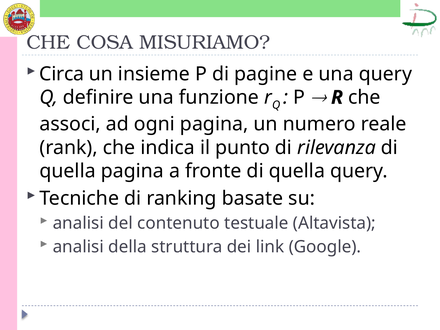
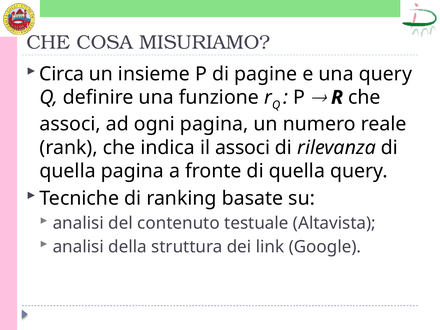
il punto: punto -> associ (243, 148)
